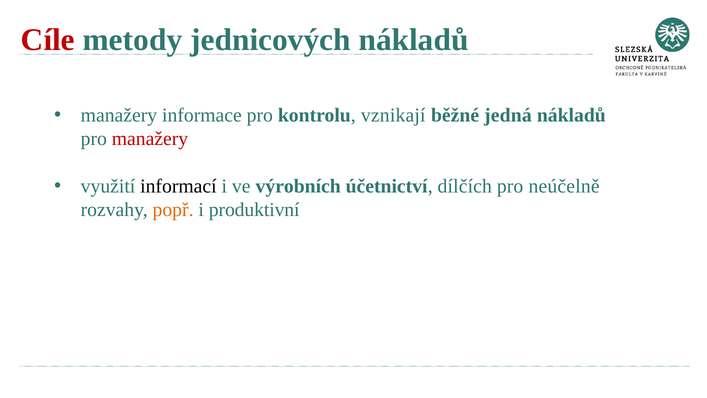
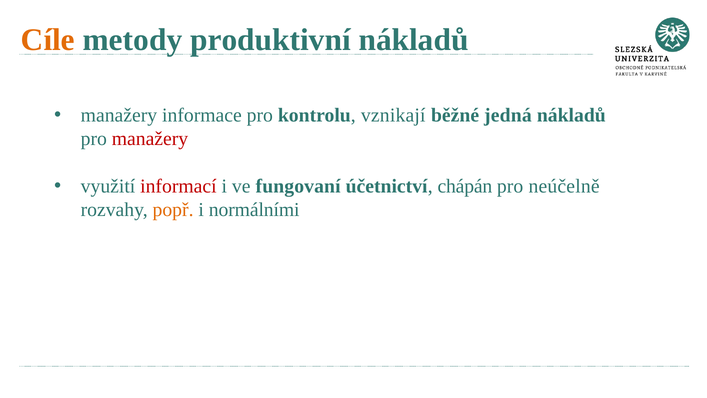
Cíle colour: red -> orange (48, 40)
jednicových: jednicových -> produktivní (270, 40)
informací colour: black -> red (178, 186)
výrobních: výrobních -> fungovaní (298, 186)
dílčích: dílčích -> chápán (465, 186)
produktivní: produktivní -> normálními (254, 210)
